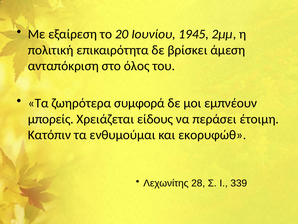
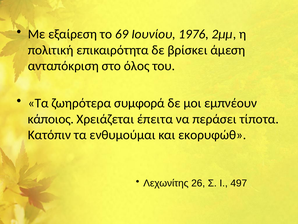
20: 20 -> 69 (122, 34)
1945: 1945 -> 1976 (194, 34)
μπορείς: μπορείς -> κάποιος (51, 119)
είδους: είδους -> έπειτα (155, 119)
έτοιμη: έτοιμη -> τίποτα (259, 119)
28: 28 -> 26 (198, 183)
339: 339 -> 497 (239, 183)
